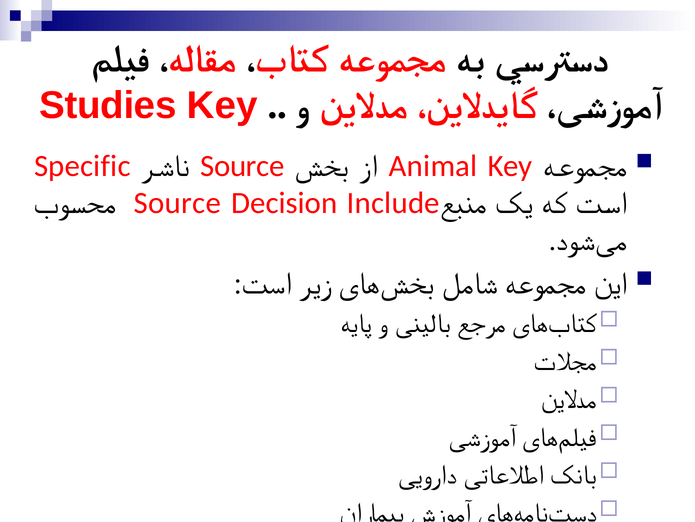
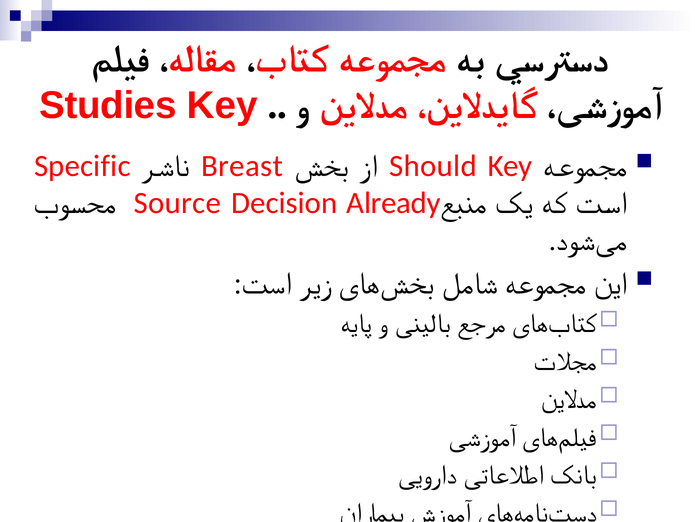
Source: Source -> Breast (242, 166)
Animal: Animal -> Should (433, 166)
Include: Include -> Already (394, 203)
